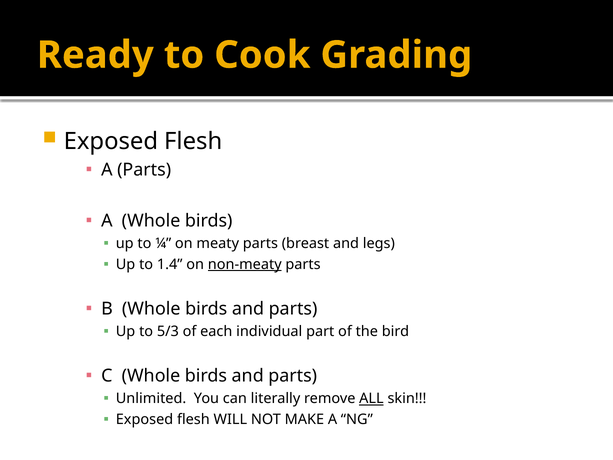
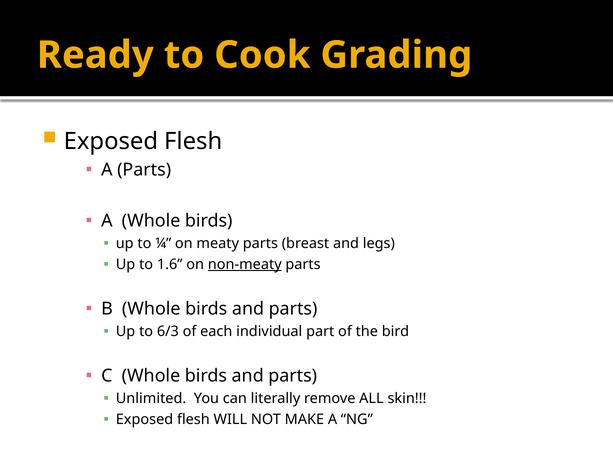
1.4: 1.4 -> 1.6 (170, 264)
5/3: 5/3 -> 6/3 (168, 331)
ALL underline: present -> none (371, 398)
